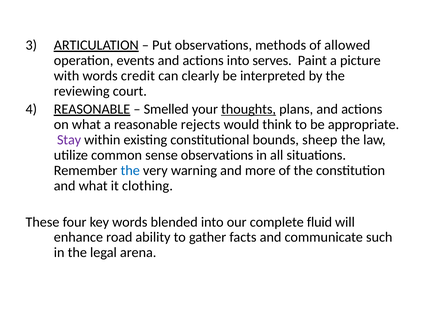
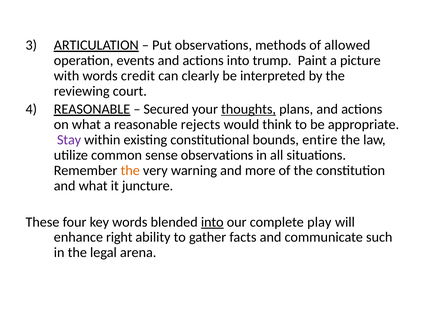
serves: serves -> trump (272, 60)
Smelled: Smelled -> Secured (166, 109)
sheep: sheep -> entire (320, 140)
the colour: blue -> orange (130, 170)
clothing: clothing -> juncture (148, 186)
into underline: none -> present (212, 222)
fluid: fluid -> play (319, 222)
road: road -> right (119, 237)
